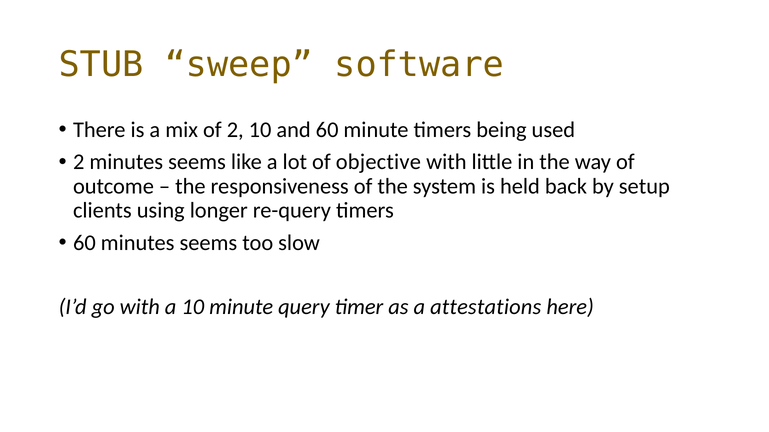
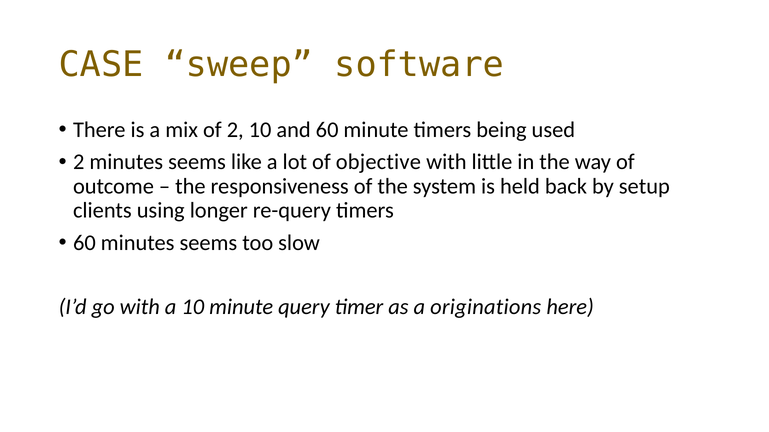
STUB: STUB -> CASE (101, 65)
attestations: attestations -> originations (486, 307)
